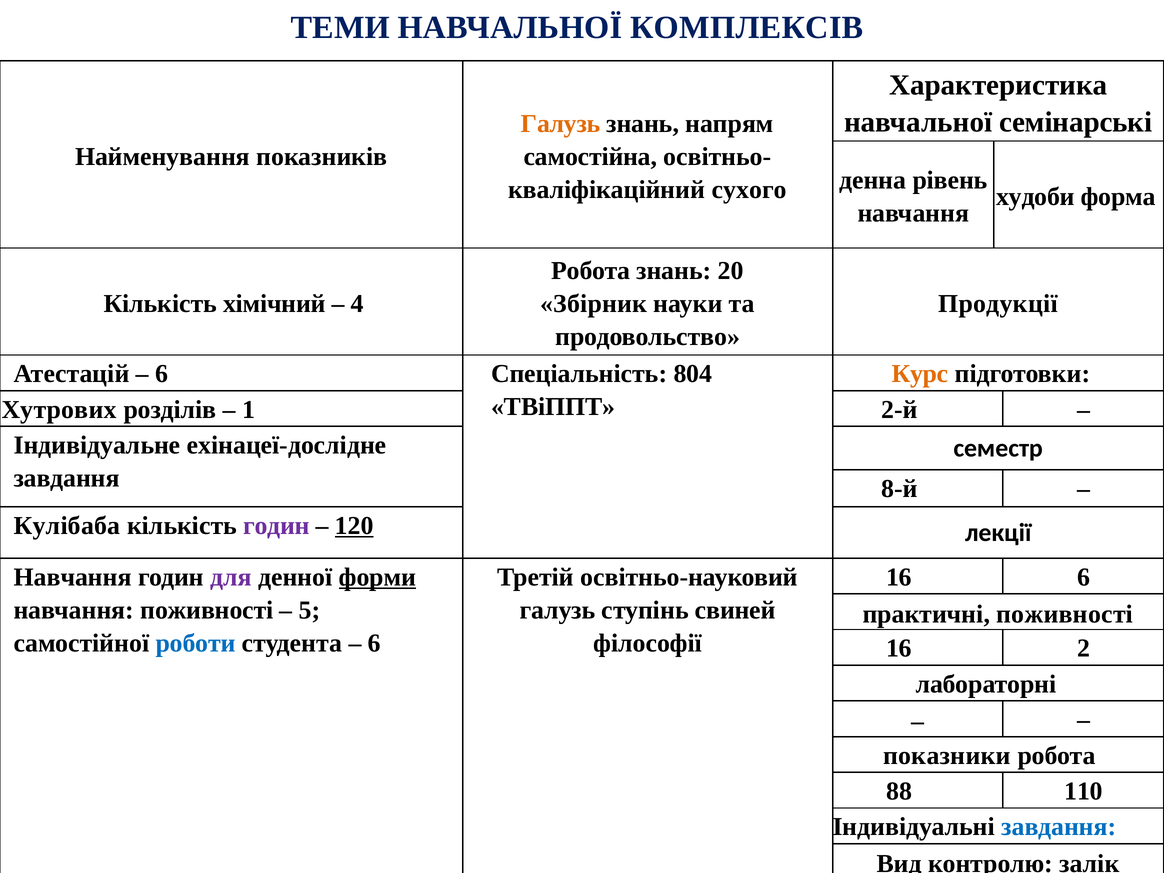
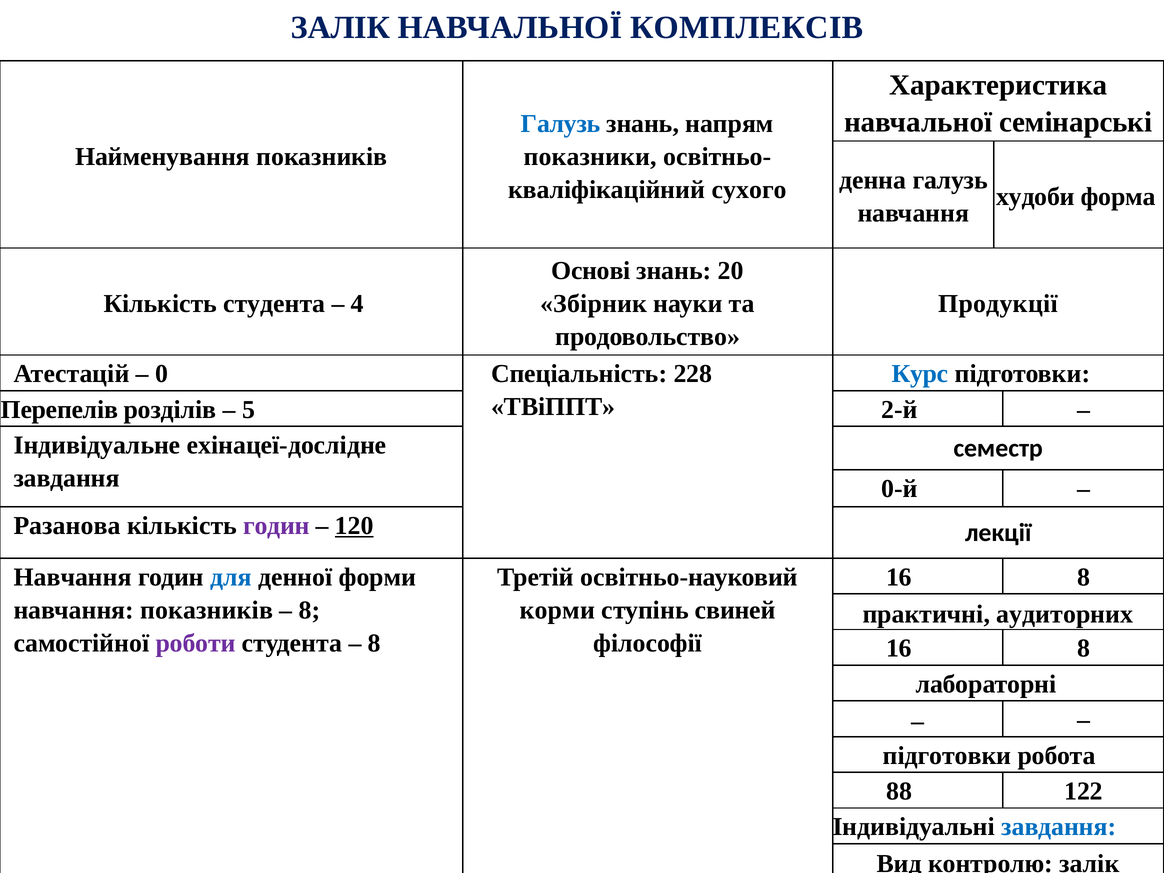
ТЕМИ: ТЕМИ -> ЗАЛІК (340, 28)
Галузь colour: orange -> blue (561, 124)
самостійна: самостійна -> показники (590, 157)
денна рівень: рівень -> галузь (950, 180)
Робота: Робота -> Основі (591, 271)
Кількість хімічний: хімічний -> студента (274, 304)
6: 6 -> 0 (162, 374)
804: 804 -> 228 (693, 374)
Курс colour: orange -> blue (920, 374)
Хутрових: Хутрових -> Перепелів (59, 410)
1: 1 -> 5 (248, 410)
8-й: 8-й -> 0-й (900, 489)
Кулібаба: Кулібаба -> Разанова (67, 526)
для colour: purple -> blue (231, 577)
форми underline: present -> none (377, 577)
6: 6 -> 8 (1084, 577)
навчання поживності: поживності -> показників (207, 610)
5: 5 -> 8 (309, 610)
галузь: галузь -> корми (557, 610)
практичні поживності: поживності -> аудиторних (1065, 614)
роботи colour: blue -> purple (196, 643)
6: 6 -> 8 (374, 643)
2: 2 -> 8 (1083, 648)
показники: показники -> підготовки (947, 755)
110: 110 -> 122 (1083, 791)
